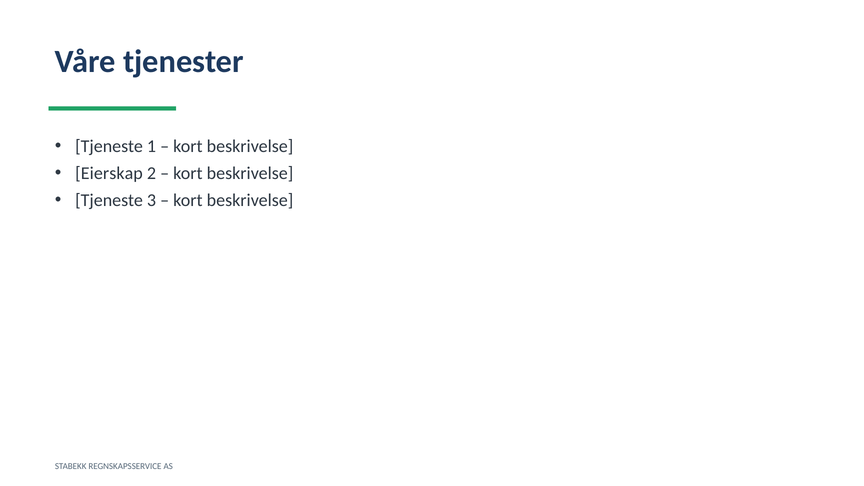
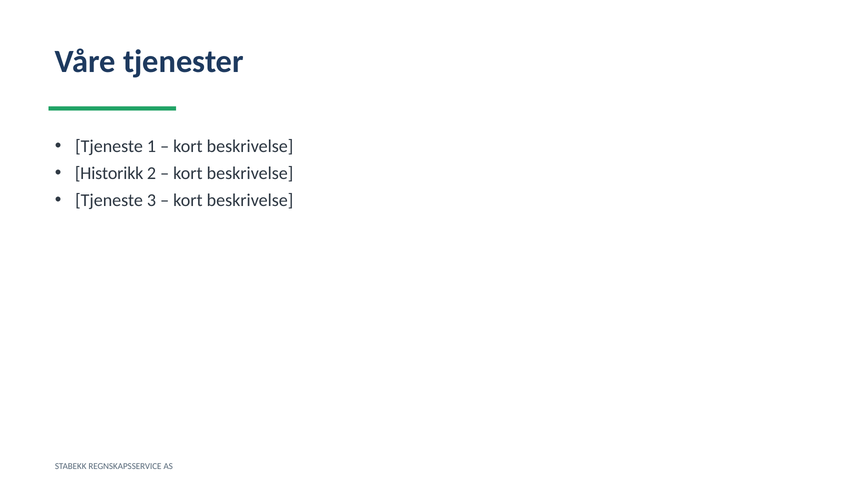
Eierskap: Eierskap -> Historikk (109, 173)
